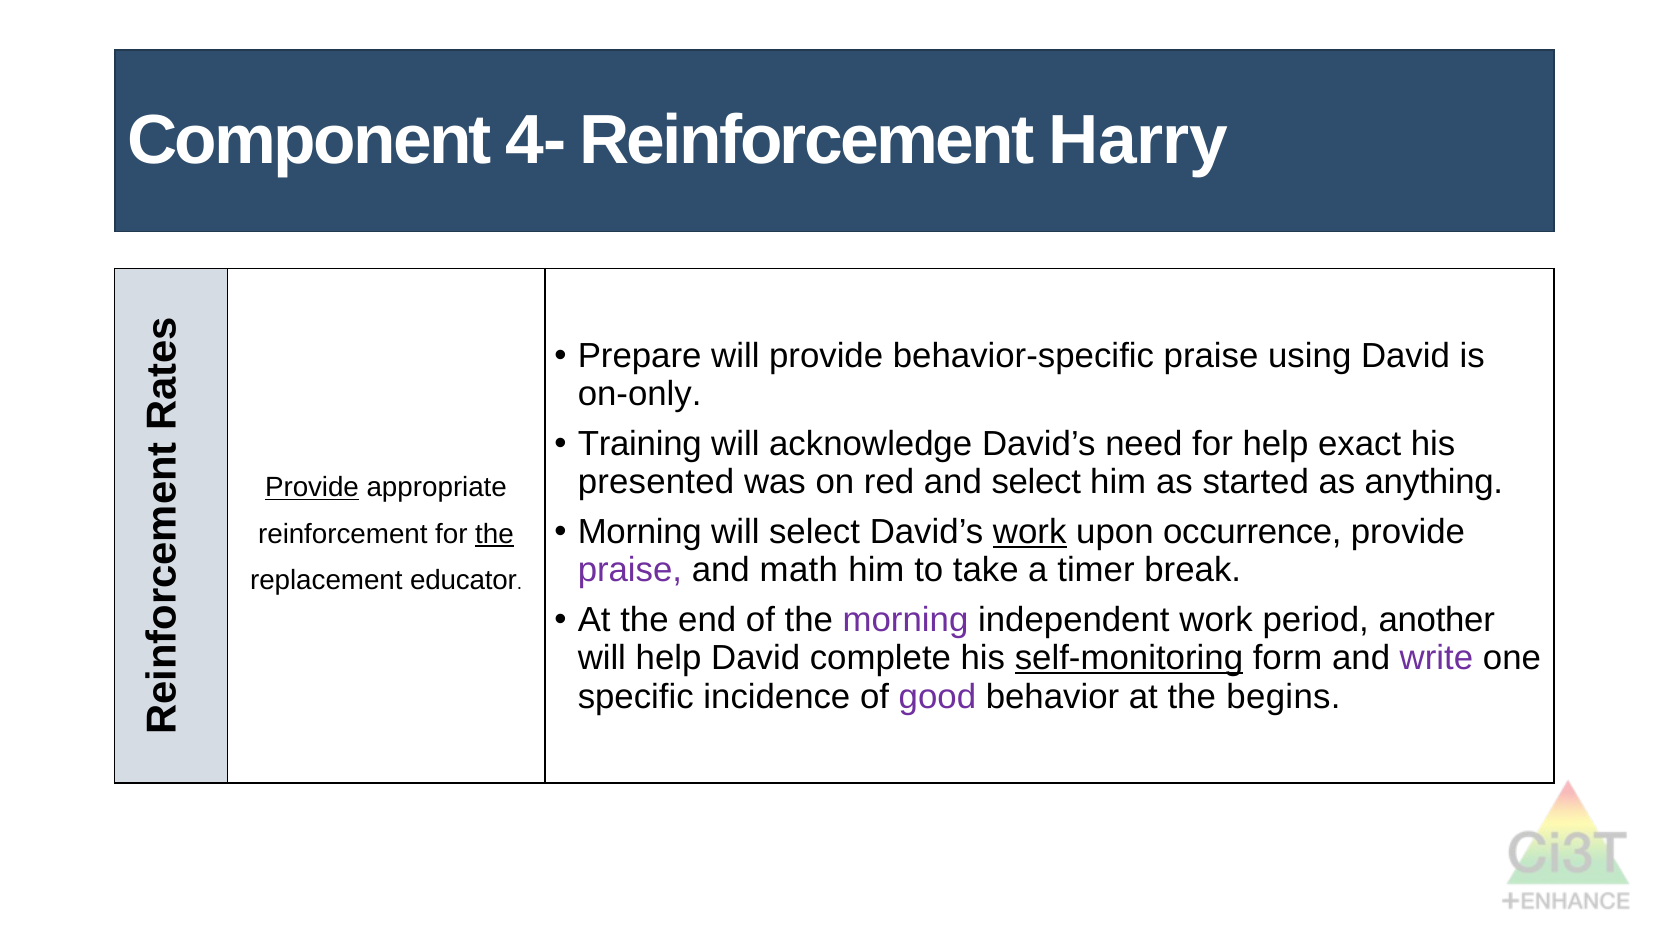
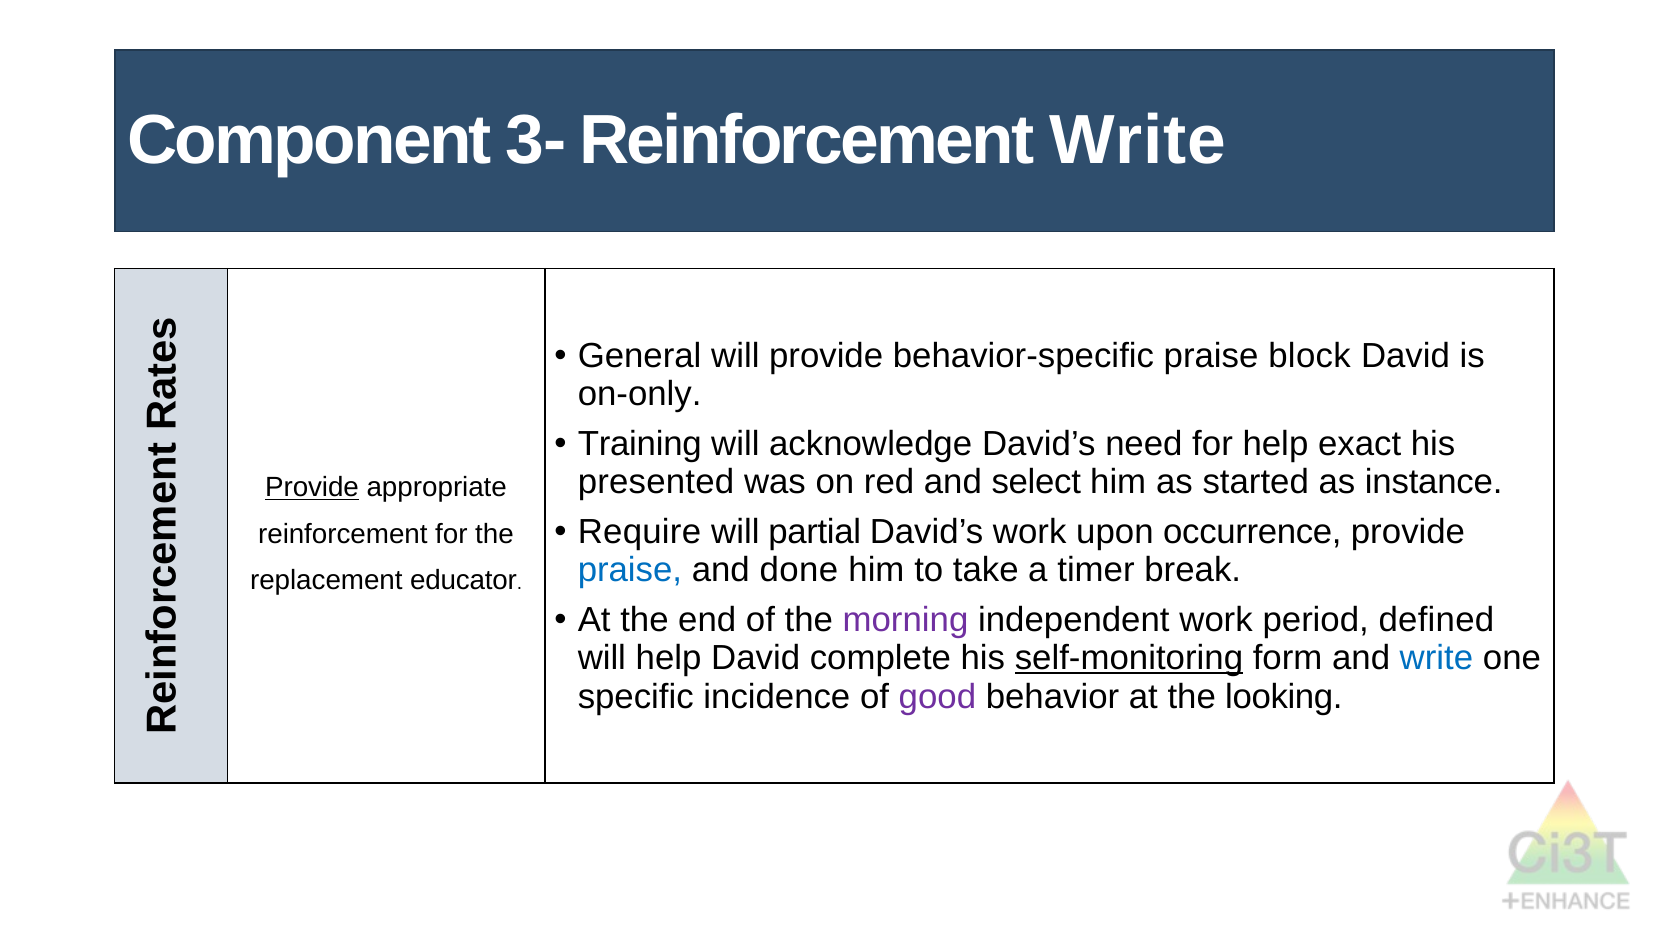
4-: 4- -> 3- (536, 140)
Reinforcement Harry: Harry -> Write (1137, 140)
Prepare: Prepare -> General (640, 355)
using: using -> block (1310, 355)
anything: anything -> instance (1434, 482)
Morning: Morning -> Require (639, 531)
will select: select -> partial (815, 531)
work underline: present -> none (1030, 531)
the underline: present -> none (495, 534)
praise colour: purple -> blue (630, 570)
math: math -> done (799, 570)
another: another -> defined (1436, 620)
write colour: purple -> blue (1436, 658)
begins: begins -> looking (1284, 697)
